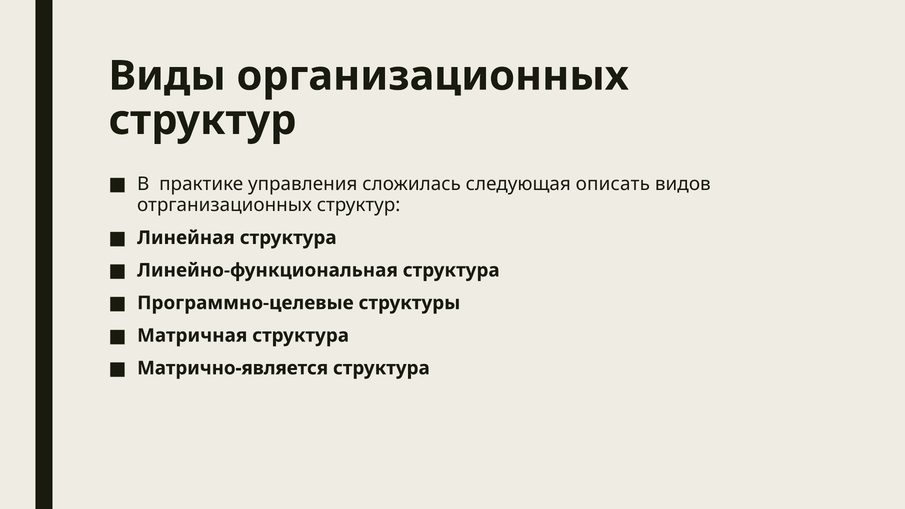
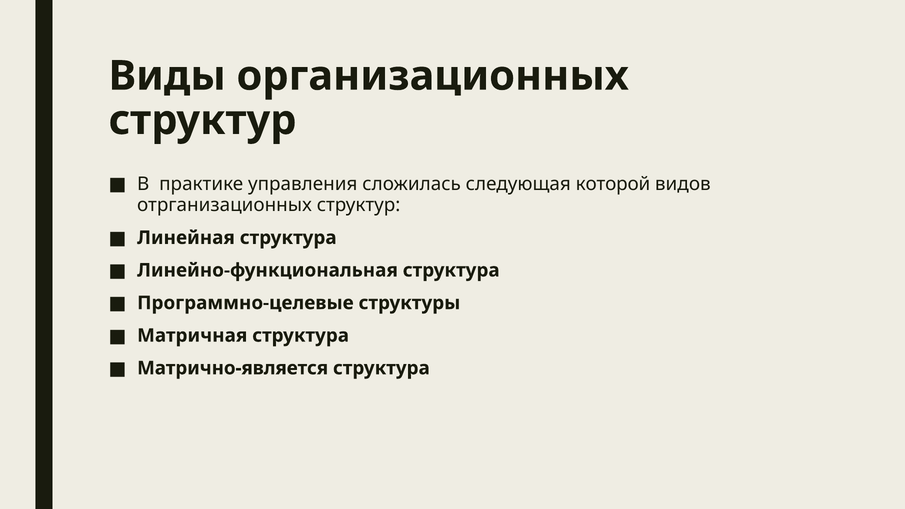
описать: описать -> которой (613, 184)
